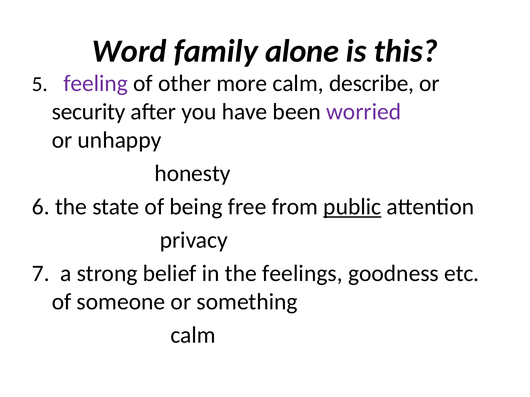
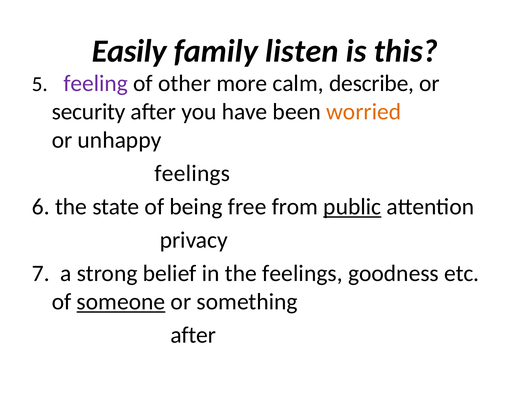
Word: Word -> Easily (129, 51)
alone: alone -> listen (302, 51)
worried colour: purple -> orange (364, 112)
honesty: honesty -> feelings (192, 174)
someone underline: none -> present (121, 302)
calm: calm -> after (193, 336)
